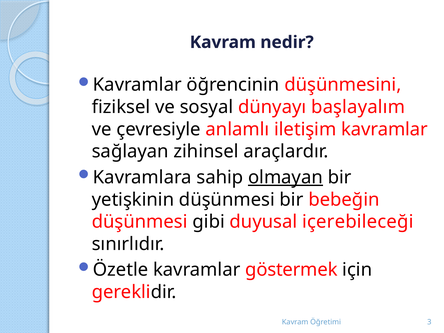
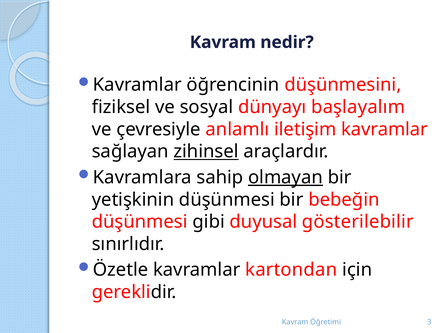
zihinsel underline: none -> present (206, 151)
içerebileceği: içerebileceği -> gösterilebilir (358, 222)
göstermek: göstermek -> kartondan (291, 270)
